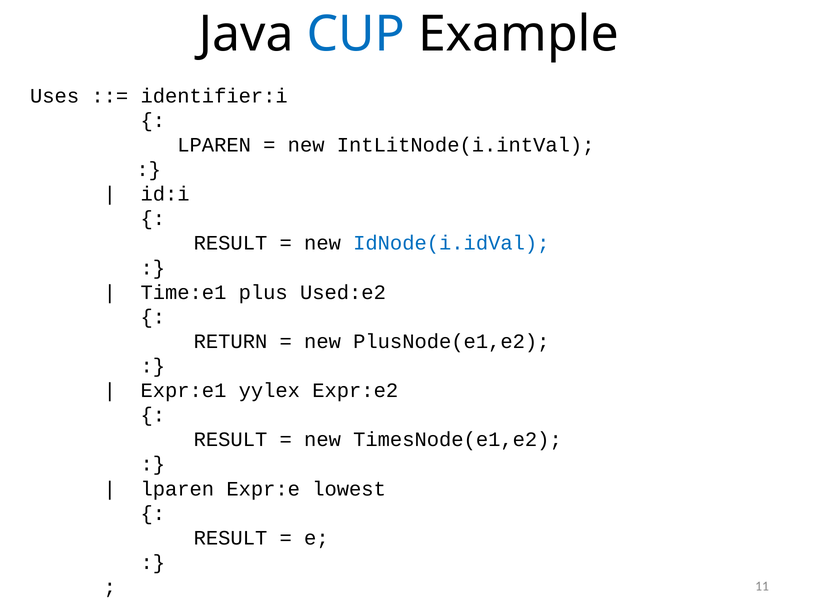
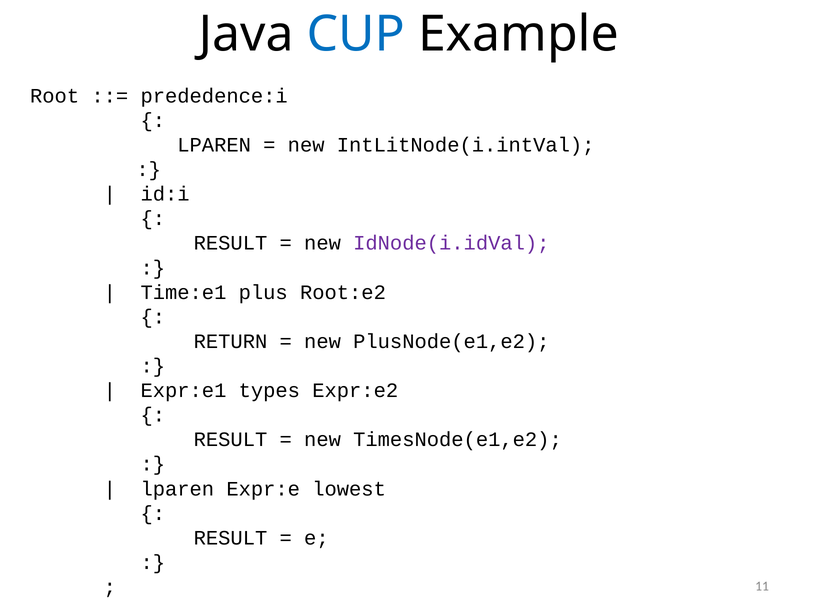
Uses: Uses -> Root (55, 96)
identifier:i: identifier:i -> prededence:i (214, 96)
IdNode(i.idVal colour: blue -> purple (451, 243)
Used:e2: Used:e2 -> Root:e2 (343, 292)
yylex: yylex -> types (269, 390)
